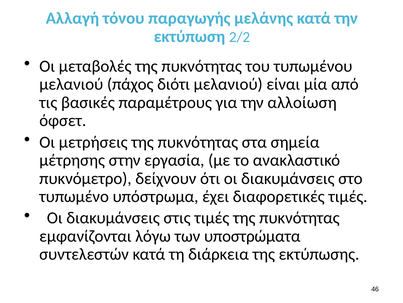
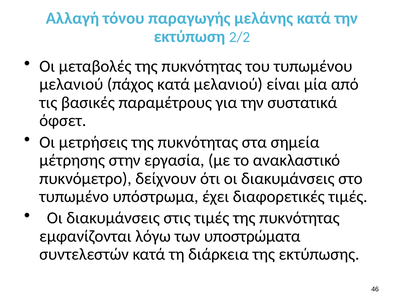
πάχος διότι: διότι -> κατά (174, 84)
αλλοίωση: αλλοίωση -> συστατικά (302, 102)
